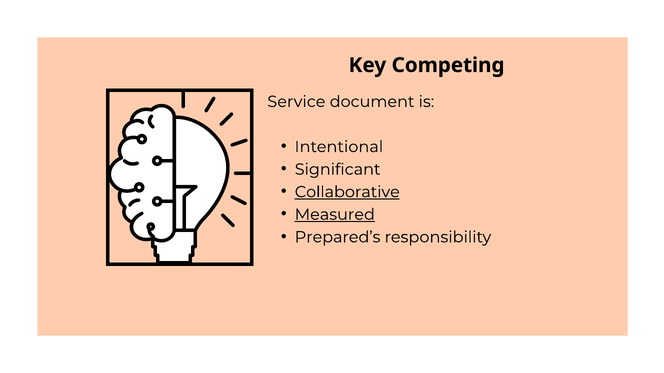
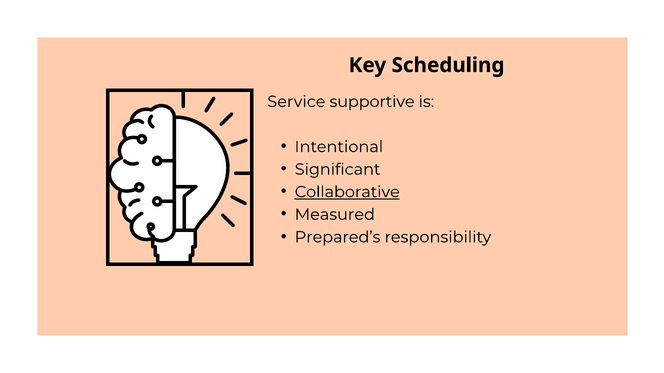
Competing: Competing -> Scheduling (448, 65)
document: document -> supportive (372, 102)
Measured underline: present -> none (335, 215)
